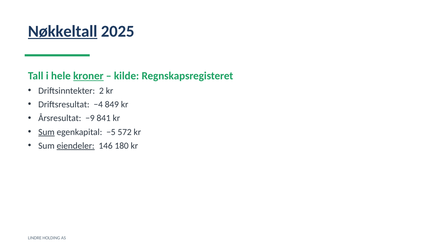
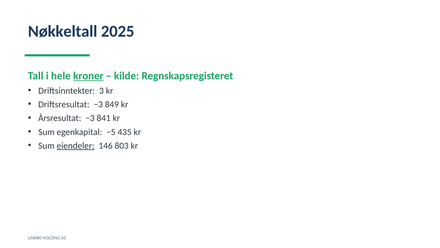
Nøkkeltall underline: present -> none (63, 31)
2: 2 -> 3 (101, 90)
Driftsresultat −4: −4 -> −3 (98, 104)
Årsresultat −9: −9 -> −3 (90, 118)
Sum underline: present -> none (46, 132)
572: 572 -> 435 (125, 132)
180: 180 -> 803 (122, 146)
